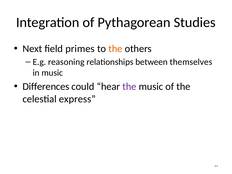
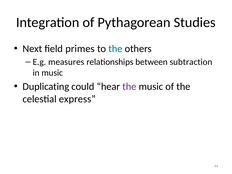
the colour: orange -> blue (115, 49)
reasoning: reasoning -> measures (66, 62)
themselves: themselves -> subtraction (191, 62)
Differences: Differences -> Duplicating (46, 87)
